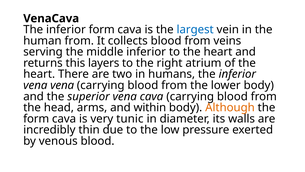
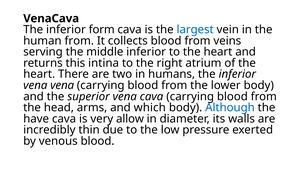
layers: layers -> intina (104, 63)
within: within -> which (150, 107)
Although colour: orange -> blue (230, 107)
form: form -> have (36, 118)
tunic: tunic -> allow (130, 118)
